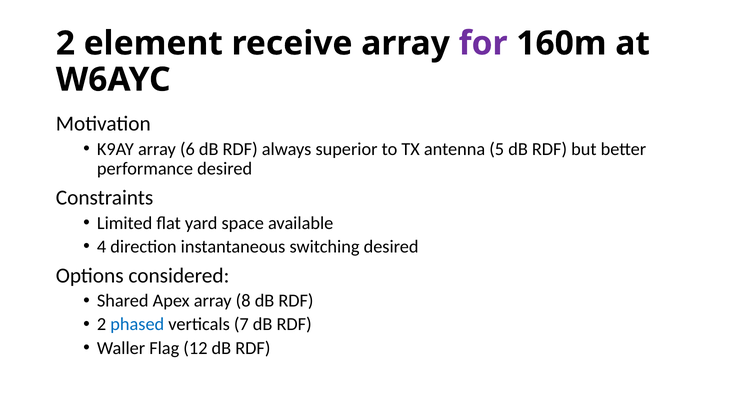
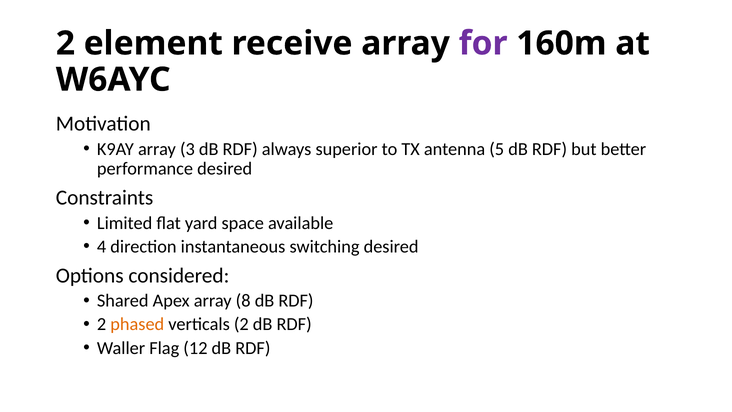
6: 6 -> 3 (187, 149)
phased colour: blue -> orange (137, 324)
verticals 7: 7 -> 2 (241, 324)
